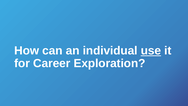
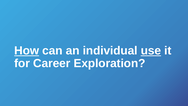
How underline: none -> present (27, 51)
